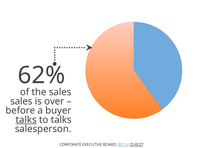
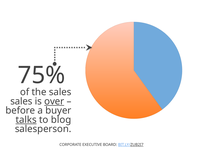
62%: 62% -> 75% (41, 75)
over underline: none -> present (54, 101)
to talks: talks -> blog (61, 120)
